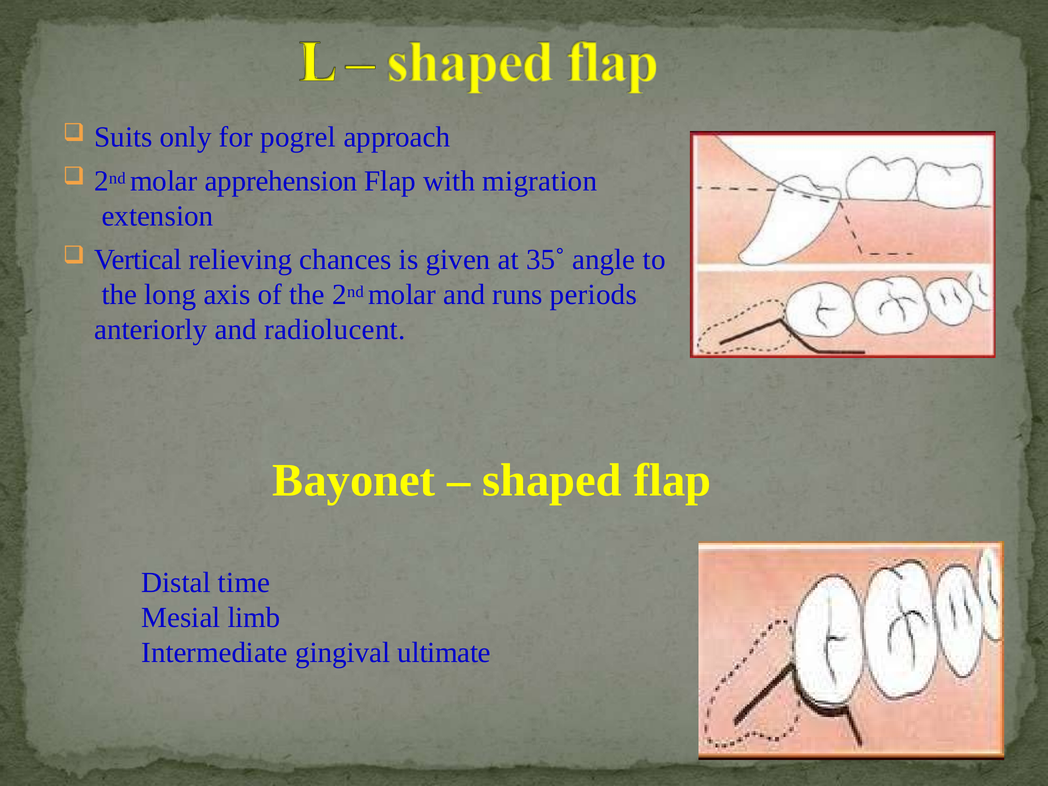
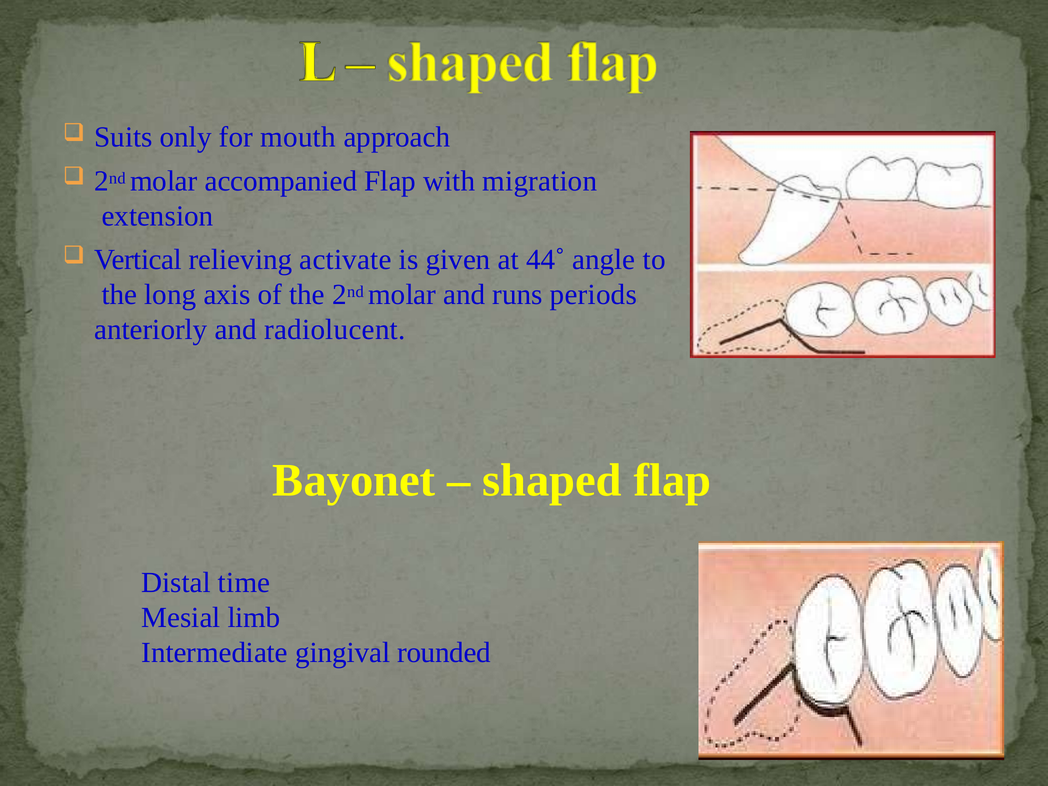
pogrel: pogrel -> mouth (298, 137)
apprehension: apprehension -> accompanied (281, 181)
chances: chances -> activate (345, 260)
35˚: 35˚ -> 44˚ (546, 260)
ultimate: ultimate -> rounded (444, 653)
